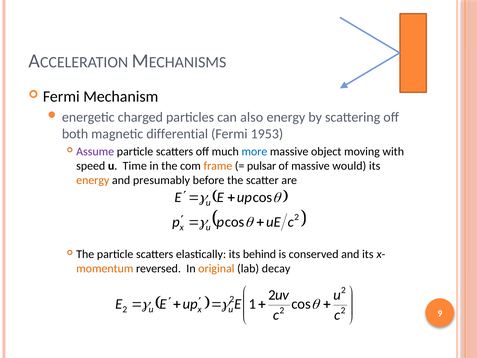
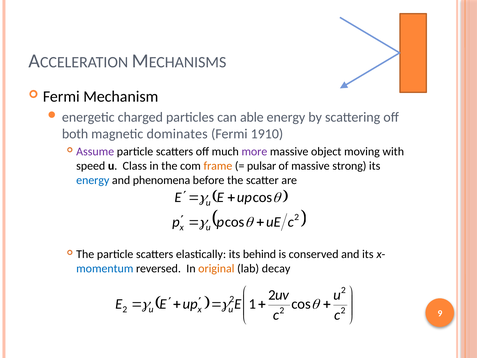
also: also -> able (252, 117)
differential: differential -> dominates (177, 134)
1953: 1953 -> 1910 (267, 134)
more colour: blue -> purple (254, 151)
Time: Time -> Class (135, 166)
would: would -> strong (349, 166)
energy colour: orange -> blue (93, 180)
presumably: presumably -> phenomena (162, 180)
momentum colour: orange -> blue (105, 268)
